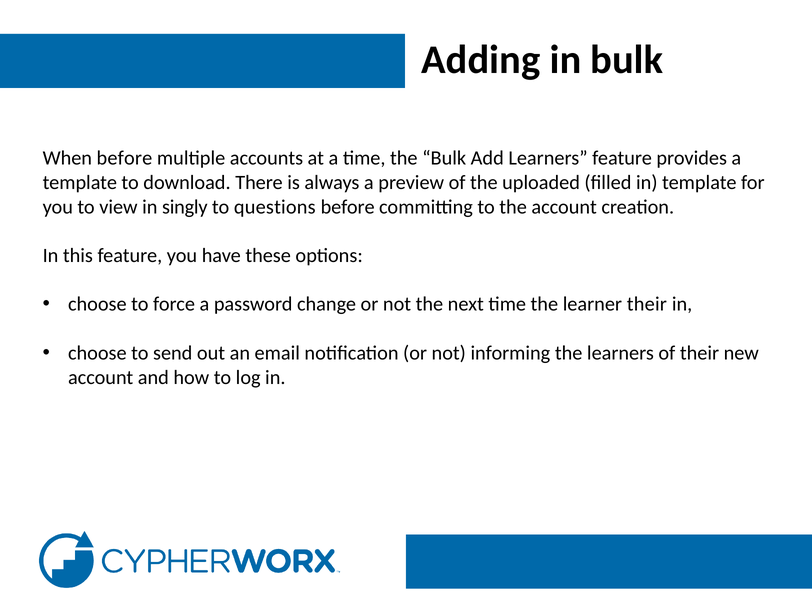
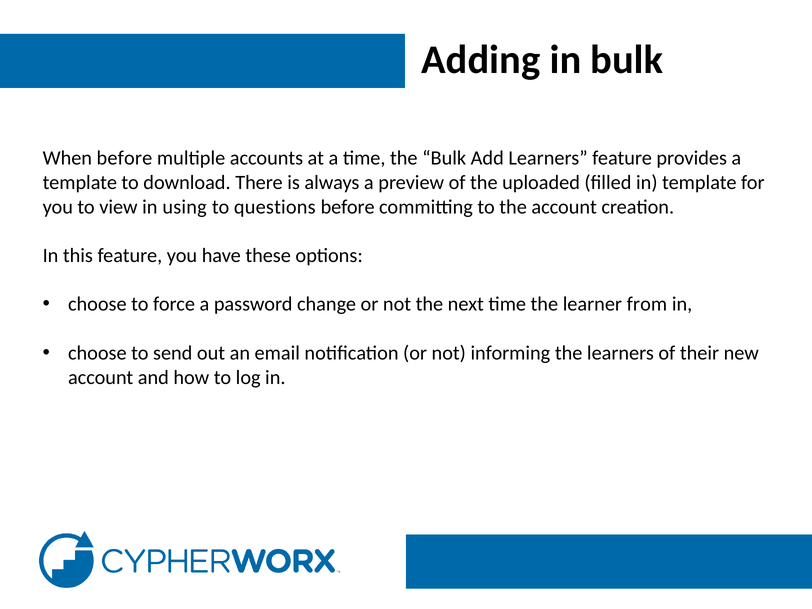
singly: singly -> using (185, 207)
learner their: their -> from (647, 304)
